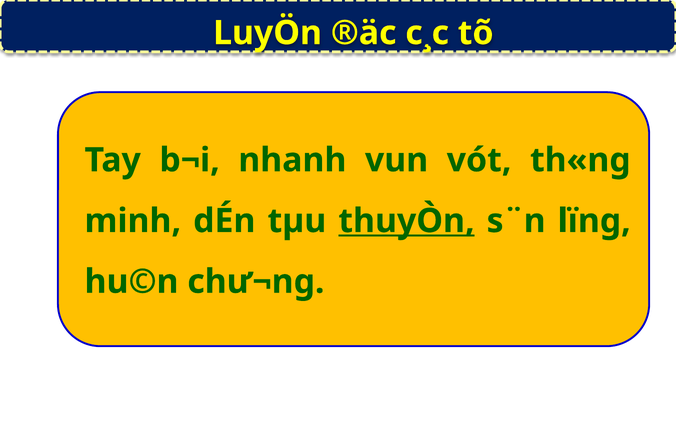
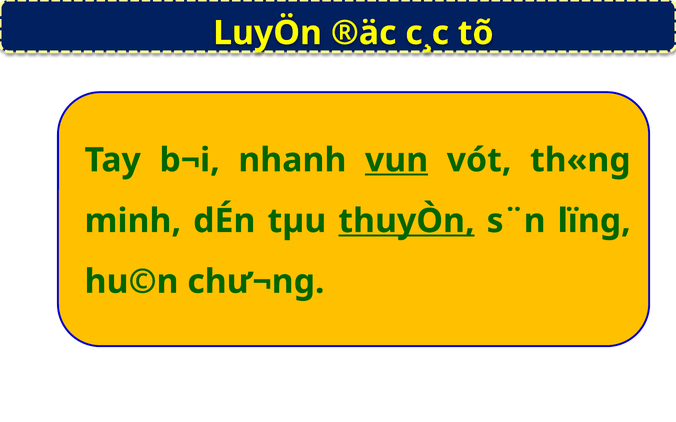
vun underline: none -> present (397, 160)
